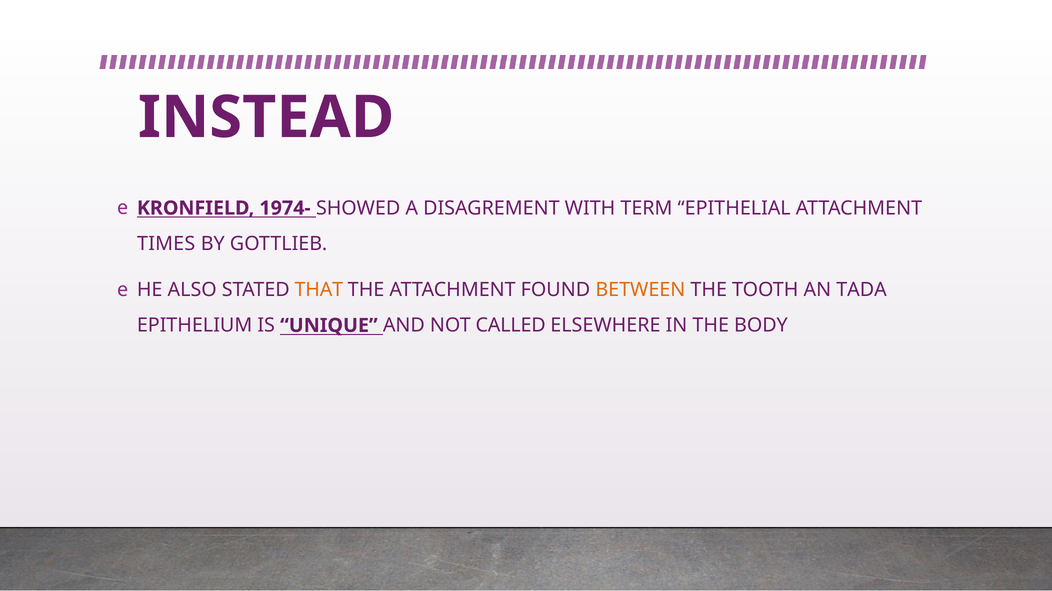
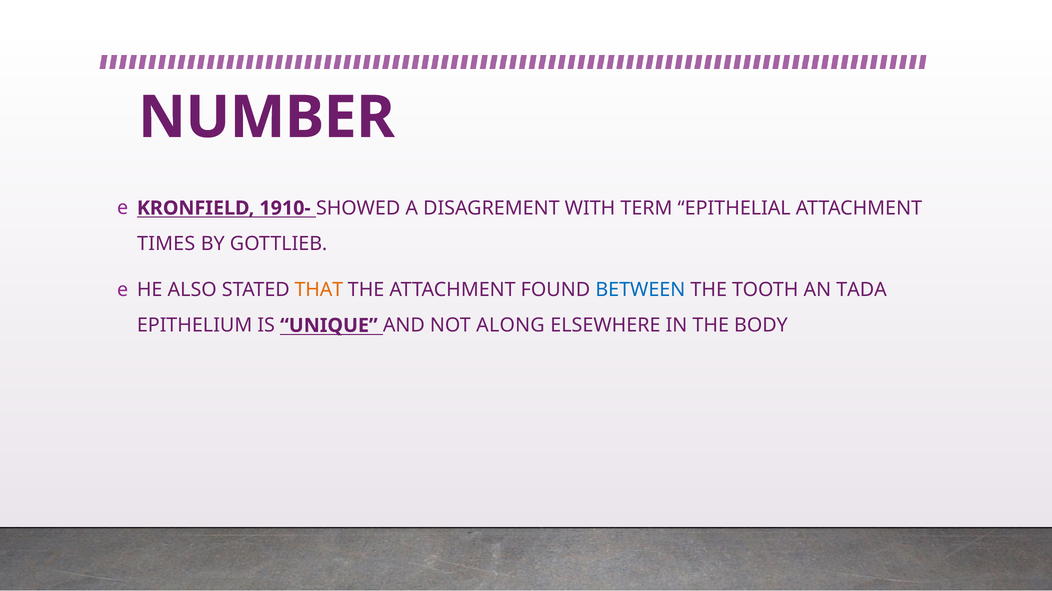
INSTEAD: INSTEAD -> NUMBER (266, 118)
1974-: 1974- -> 1910- (285, 208)
BETWEEN colour: orange -> blue (640, 290)
CALLED: CALLED -> ALONG (510, 326)
